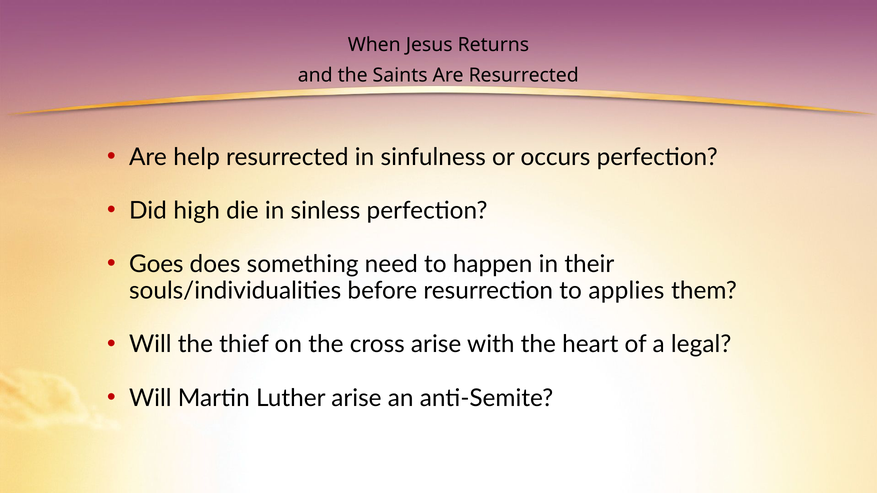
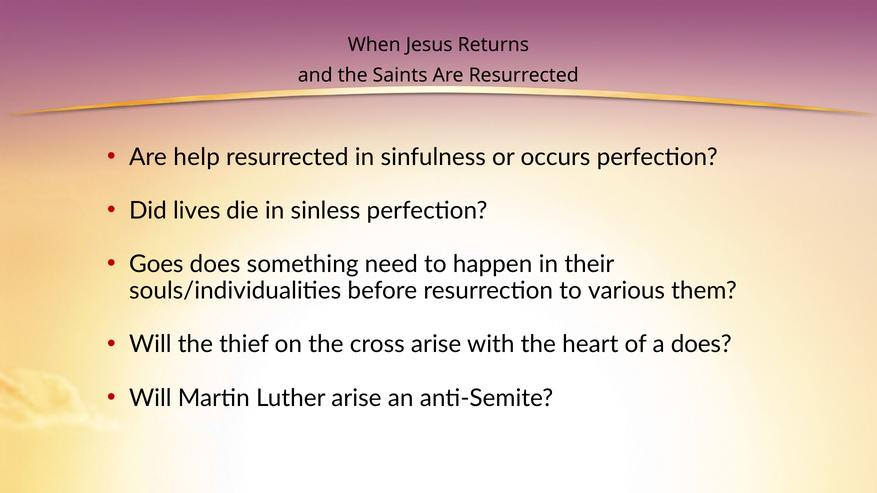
high: high -> lives (197, 211)
applies: applies -> various (627, 291)
a legal: legal -> does (701, 345)
